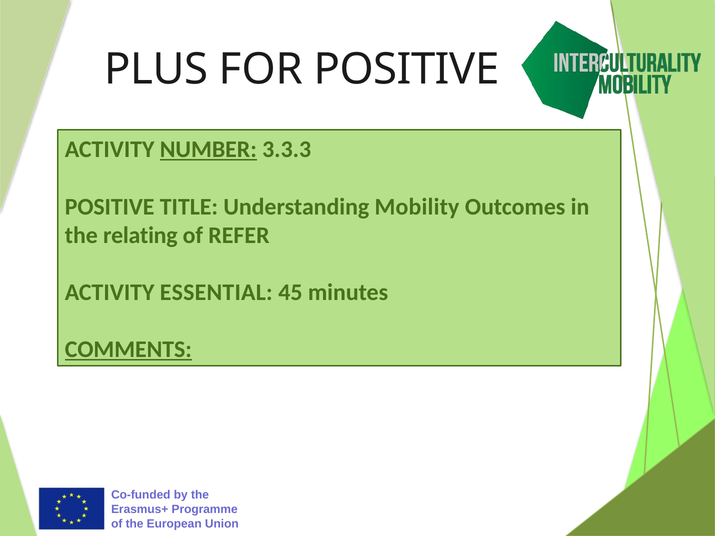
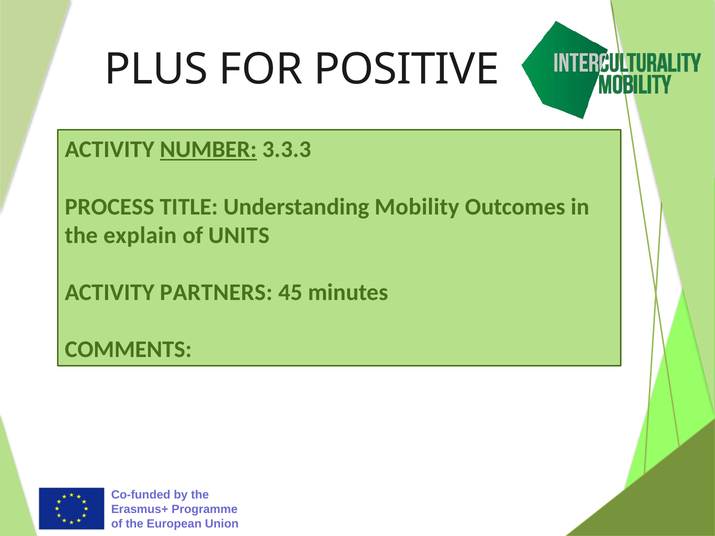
POSITIVE: POSITIVE -> PROCESS (110, 207)
relating: relating -> explain (140, 235)
REFER: REFER -> UNITS (239, 235)
ESSENTIAL: ESSENTIAL -> PARTNERS (216, 293)
COMMENTS underline: present -> none (128, 350)
